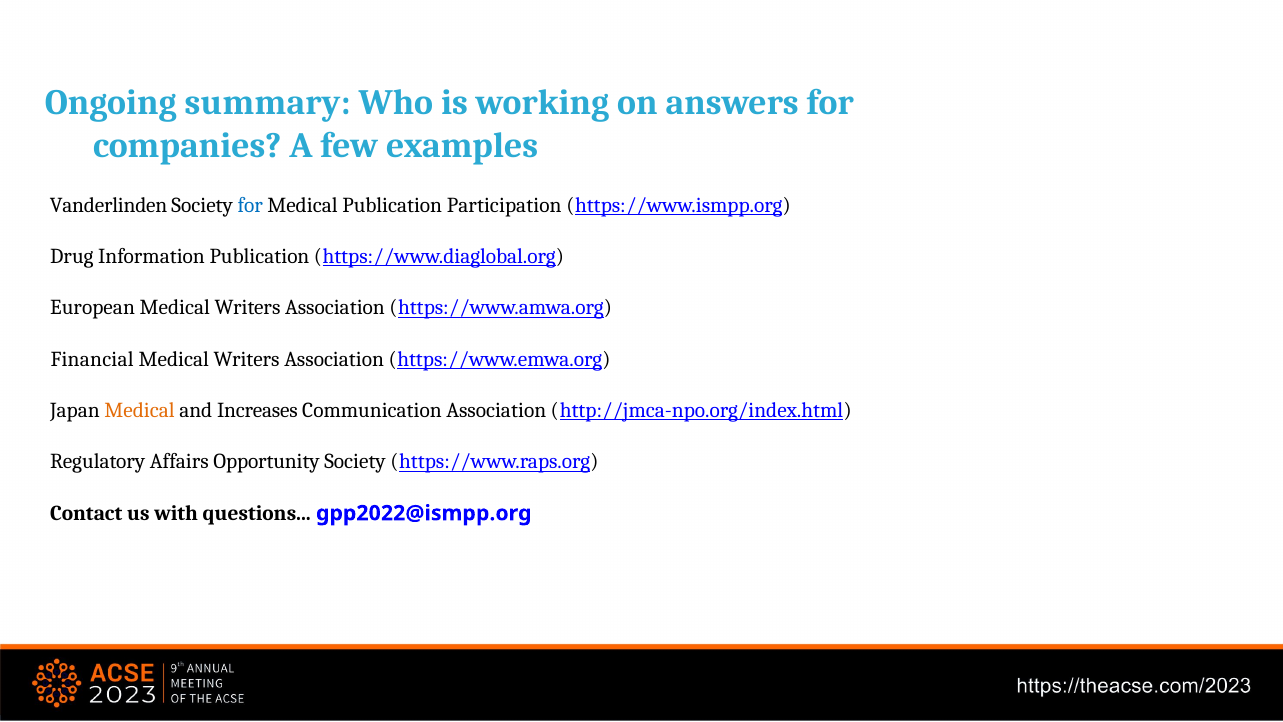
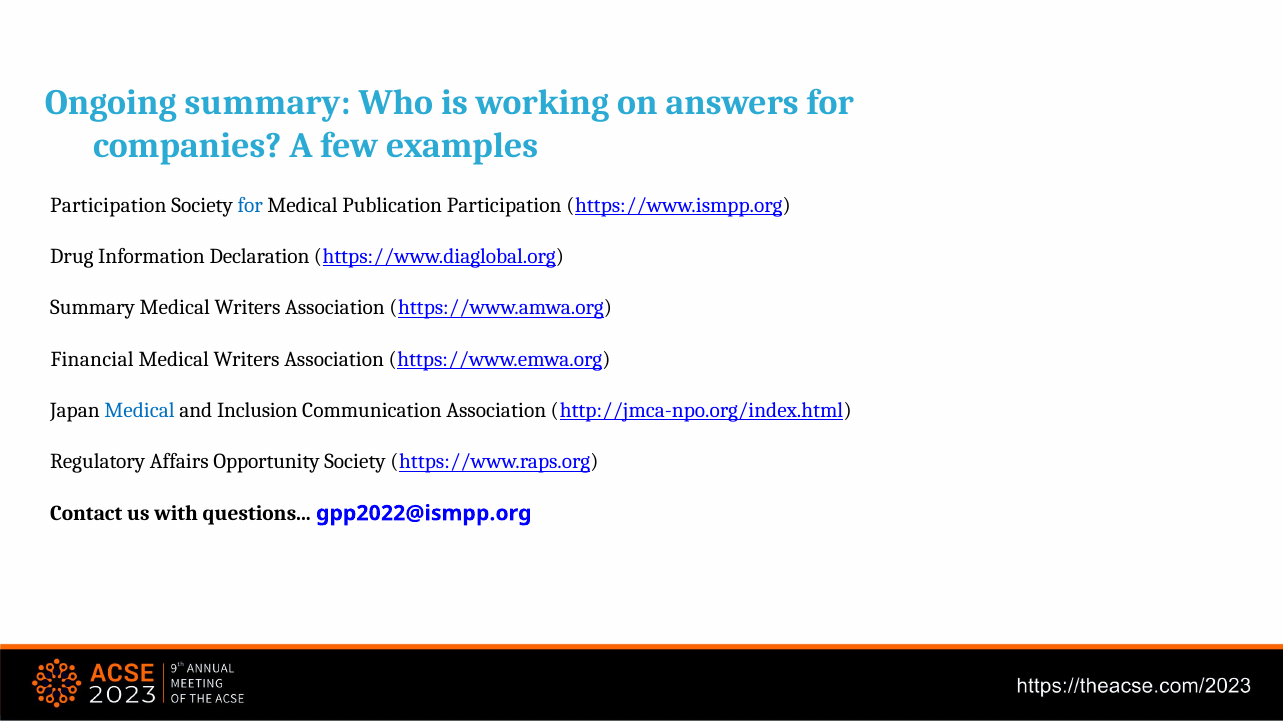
Vanderlinden: Vanderlinden -> Participation (108, 205)
Information Publication: Publication -> Declaration (260, 256)
European: European -> Summary (93, 308)
Medical colour: orange -> blue (140, 410)
Increases: Increases -> Inclusion (257, 410)
